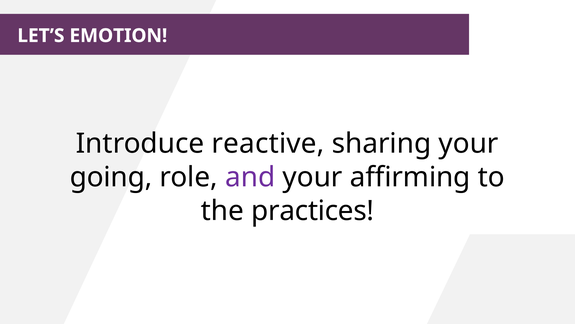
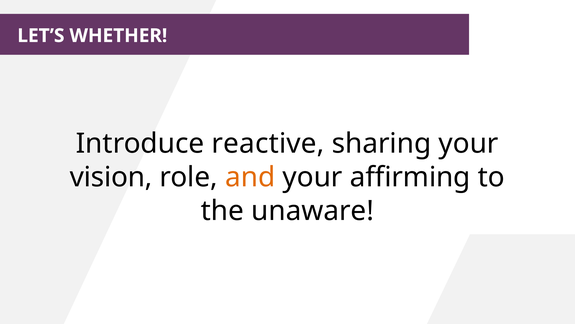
EMOTION: EMOTION -> WHETHER (118, 36)
going: going -> vision (111, 177)
and colour: purple -> orange (250, 177)
practices: practices -> unaware (313, 211)
